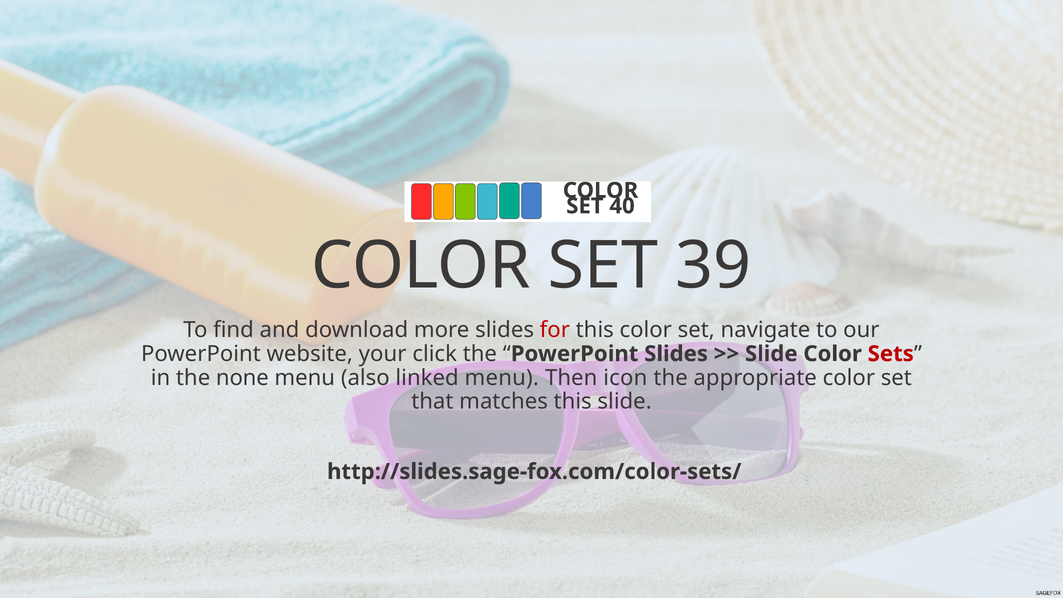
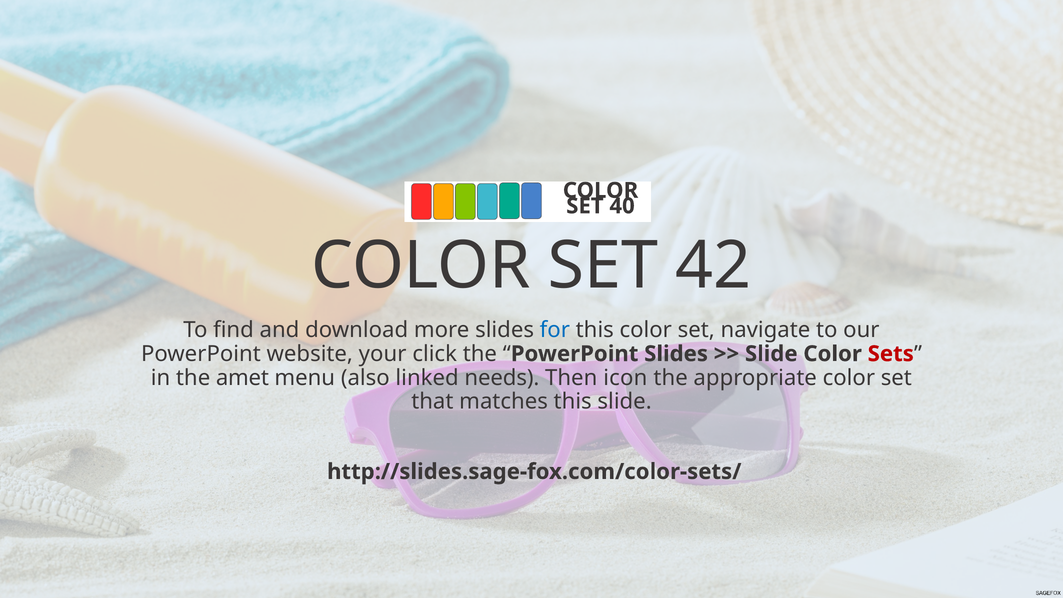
39: 39 -> 42 (713, 266)
for colour: red -> blue (555, 330)
none: none -> amet (242, 378)
linked menu: menu -> needs (502, 378)
